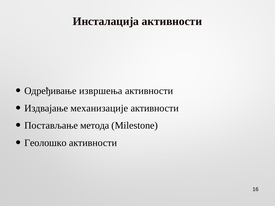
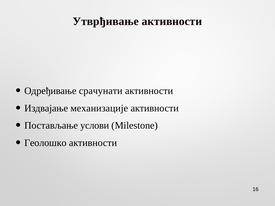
Инсталација: Инсталација -> Утврђивање (106, 21)
извршења: извршења -> срачунати (101, 91)
метода: метода -> услови (95, 126)
